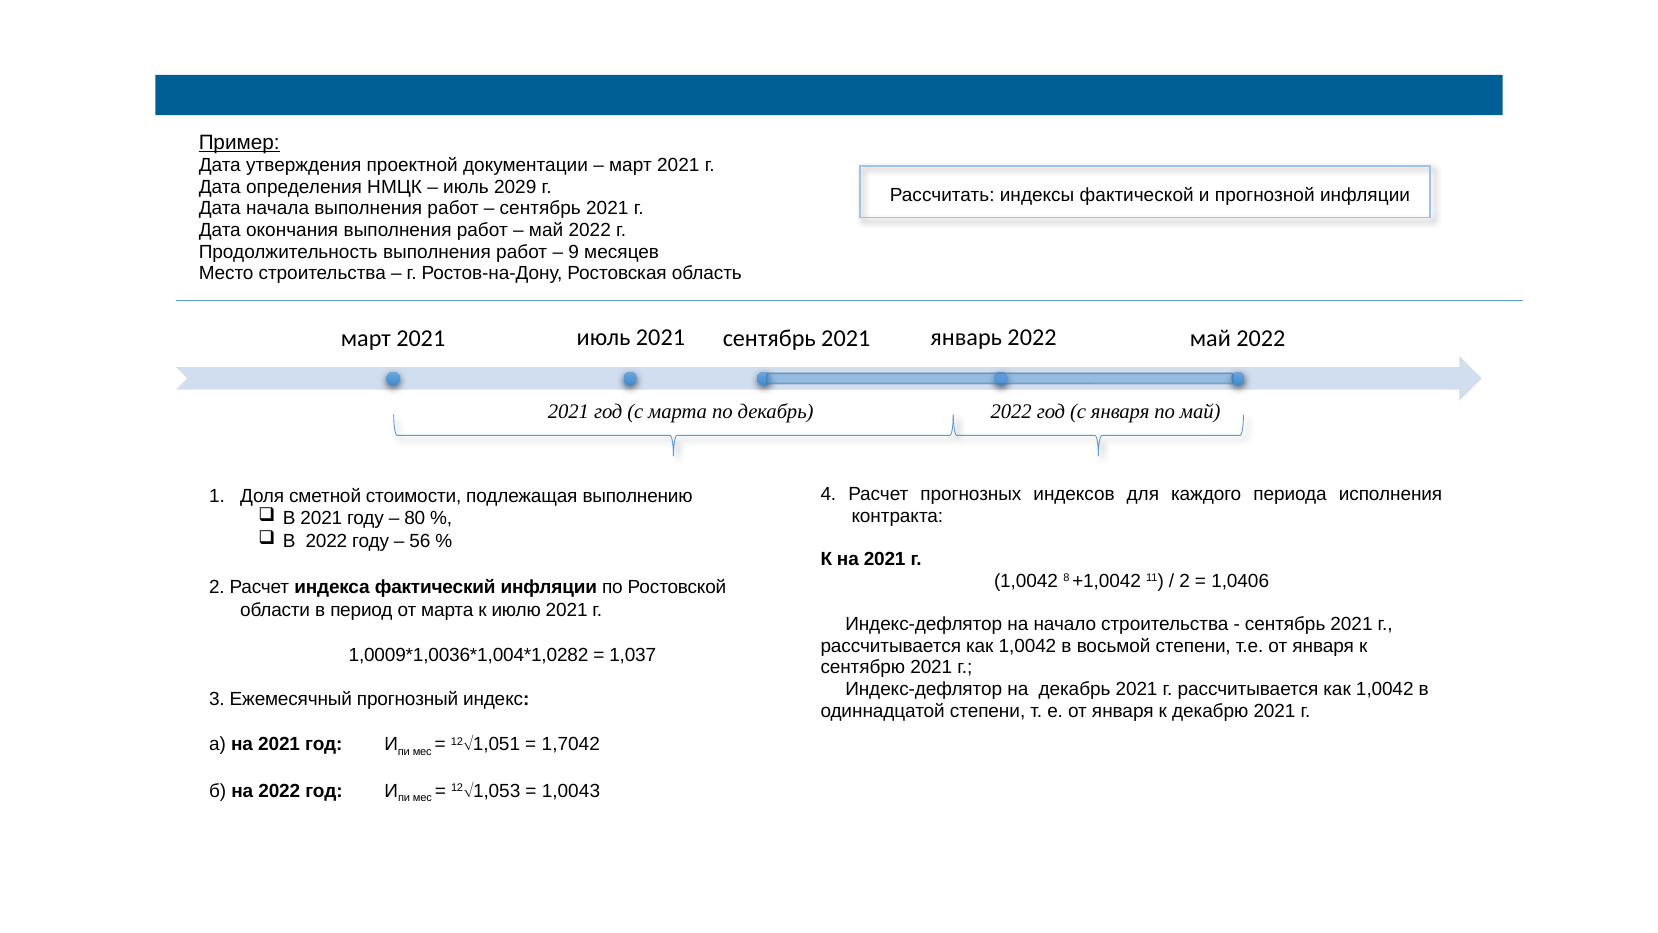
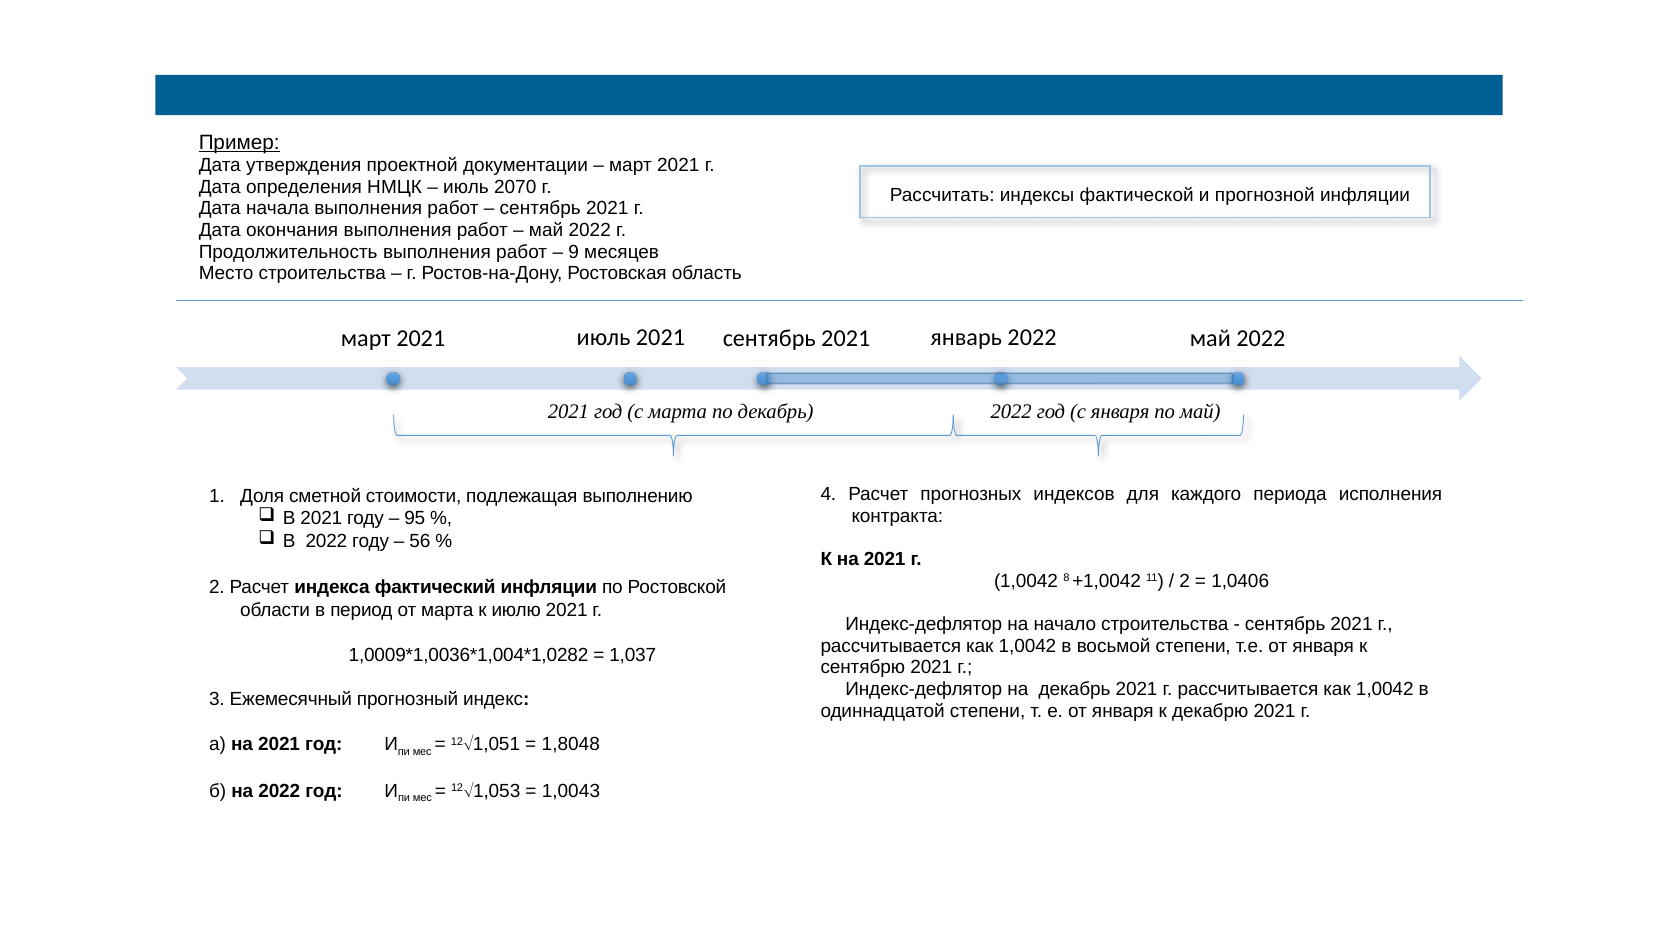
2029: 2029 -> 2070 (515, 187)
80: 80 -> 95 (415, 518)
1,7042: 1,7042 -> 1,8048 (571, 744)
